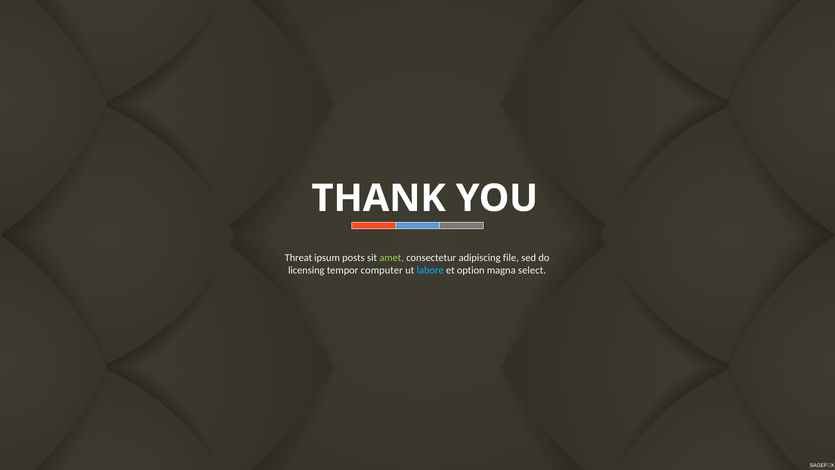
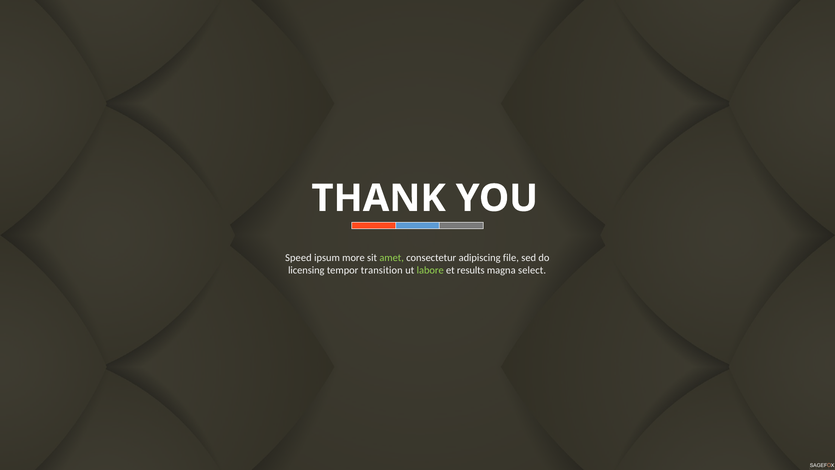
Threat: Threat -> Speed (298, 258)
posts: posts -> more (353, 258)
computer: computer -> transition (382, 270)
labore colour: light blue -> light green (430, 270)
option: option -> results (471, 270)
